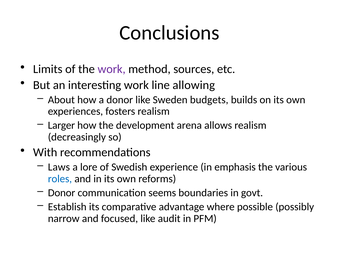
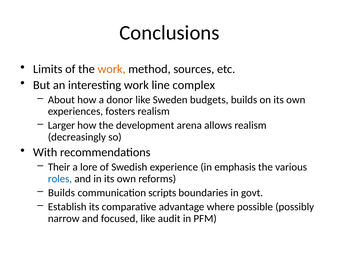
work colour: purple -> orange (112, 69)
allowing: allowing -> complex (194, 85)
Laws: Laws -> Their (59, 167)
Donor: Donor -> Builds (61, 193)
seems: seems -> scripts (162, 193)
